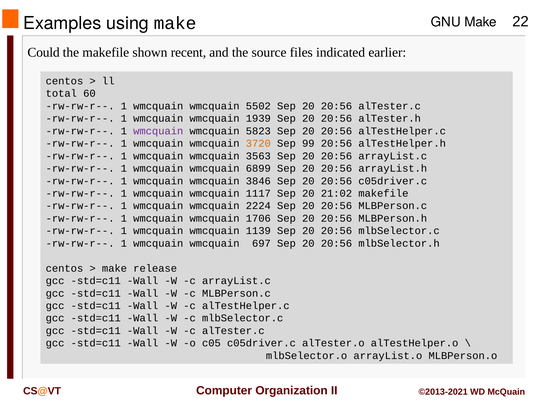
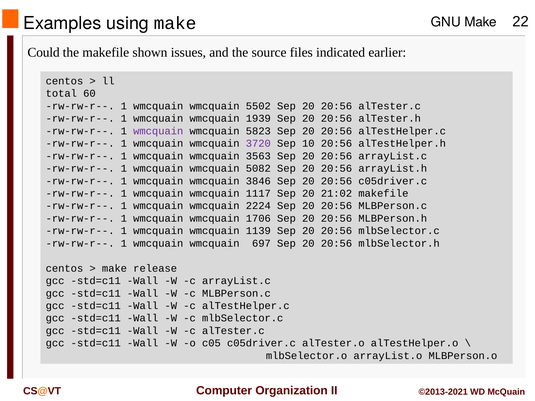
recent: recent -> issues (188, 52)
3720 colour: orange -> purple (258, 144)
99: 99 -> 10 (308, 144)
6899: 6899 -> 5082 (258, 169)
